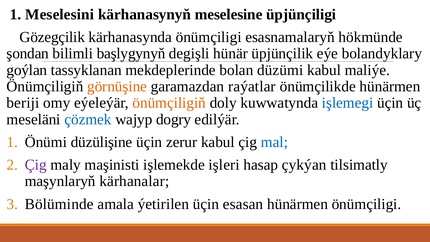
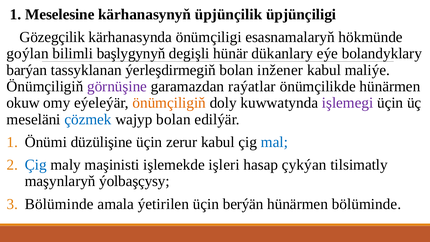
Meselesini: Meselesini -> Meselesine (60, 14)
meselesine: meselesine -> üpjünçilik (229, 14)
şondan: şondan -> goýlan (28, 54)
üpjünçilik: üpjünçilik -> dükanlary (282, 54)
goýlan: goýlan -> barýan (27, 70)
mekdeplerinde: mekdeplerinde -> ýerleşdirmegiň (171, 70)
düzümi: düzümi -> inžener (280, 70)
görnüşine colour: orange -> purple (117, 86)
beriji: beriji -> okuw (23, 103)
işlemegi colour: blue -> purple (348, 103)
wajyp dogry: dogry -> bolan (173, 119)
Çig colour: purple -> blue (36, 165)
kärhanalar: kärhanalar -> ýolbaşçysy (134, 181)
esasan: esasan -> berýän (243, 204)
hünärmen önümçiligi: önümçiligi -> bölüminde (366, 204)
